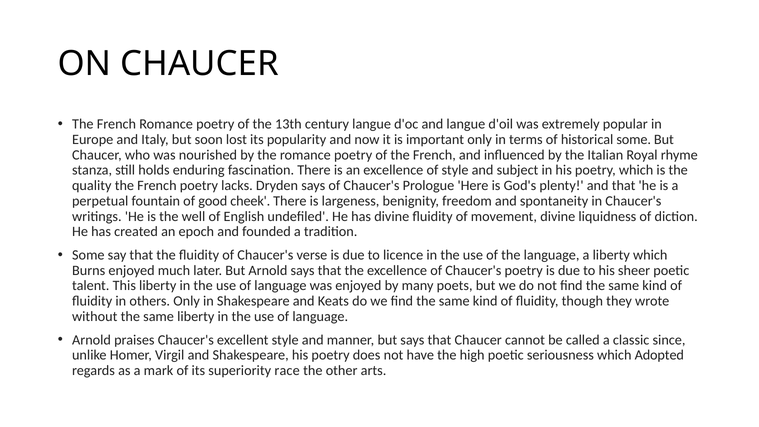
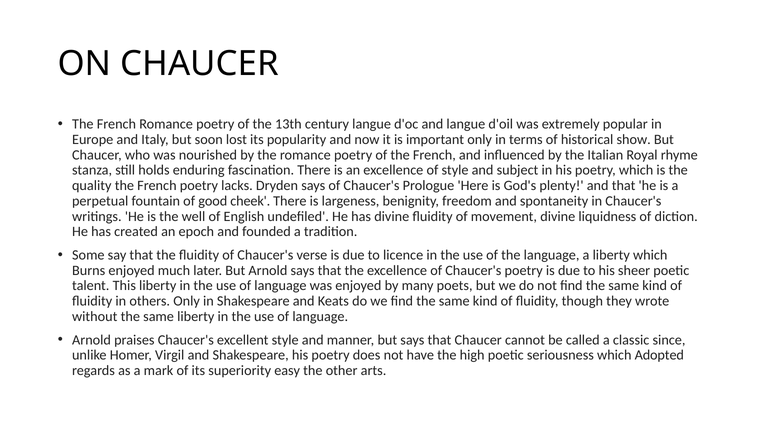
historical some: some -> show (634, 139)
race: race -> easy (287, 371)
